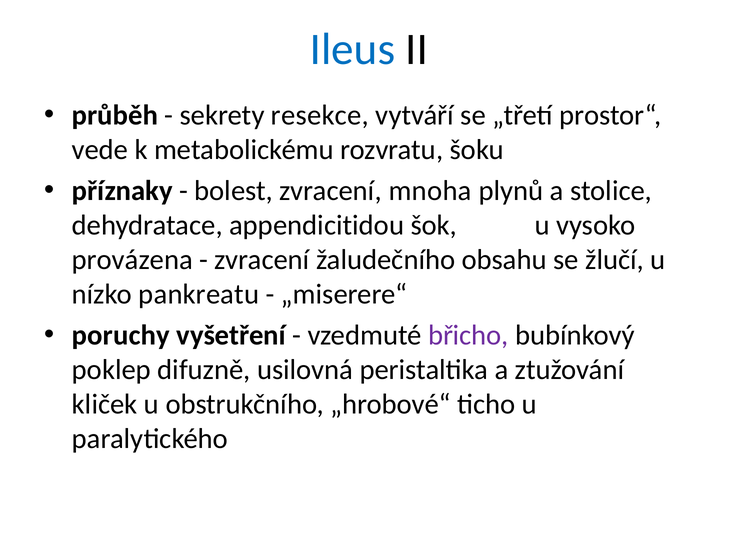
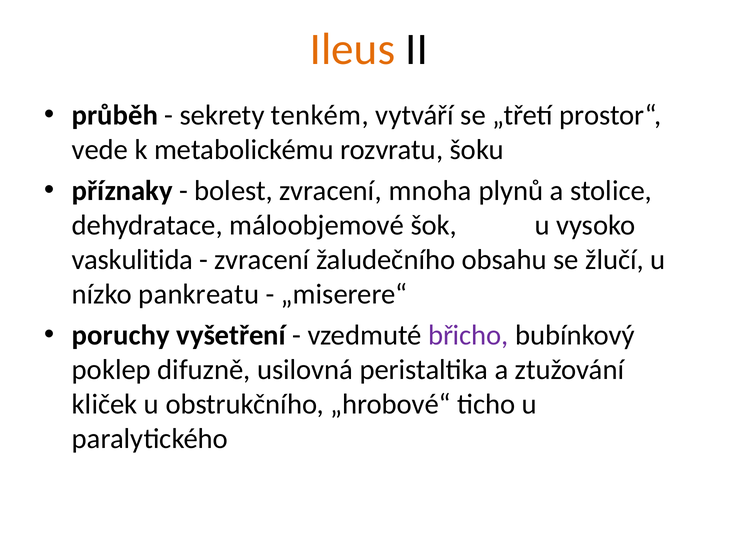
Ileus colour: blue -> orange (352, 49)
resekce: resekce -> tenkém (320, 115)
appendicitidou: appendicitidou -> máloobjemové (317, 225)
provázena: provázena -> vaskulitida (132, 260)
